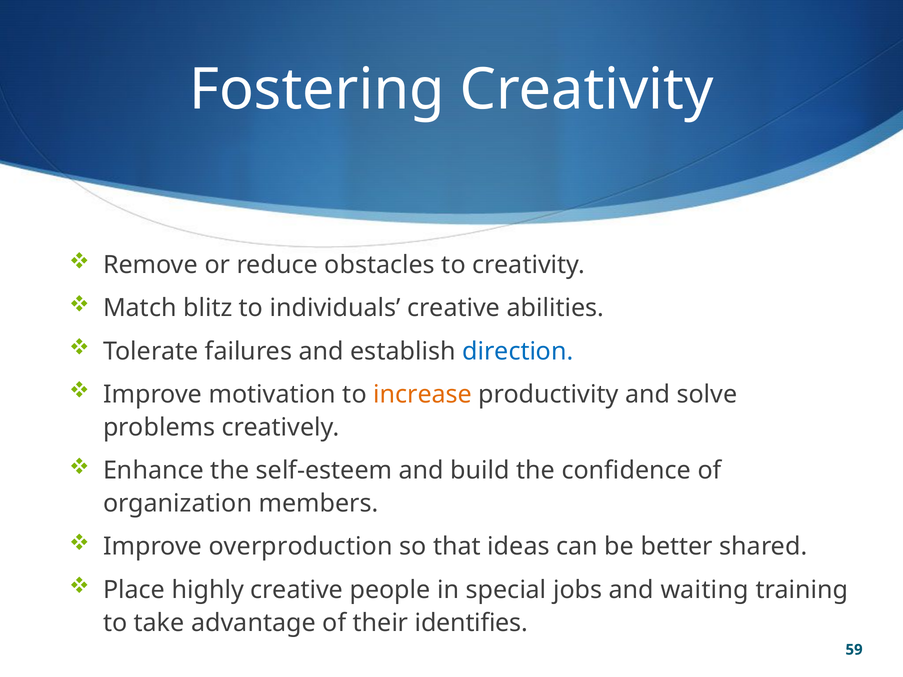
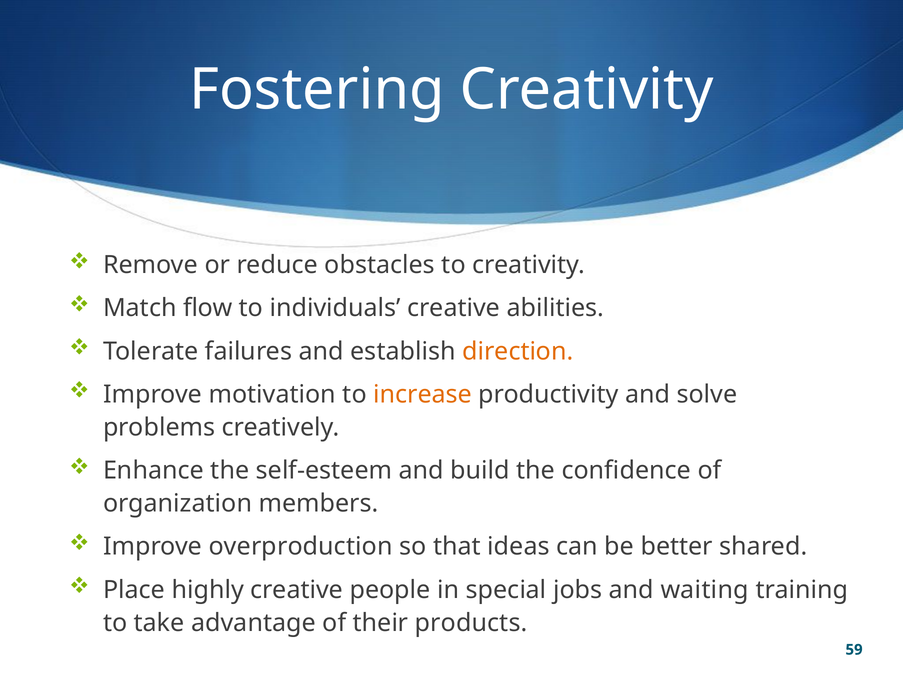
blitz: blitz -> flow (208, 308)
direction colour: blue -> orange (518, 351)
identifies: identifies -> products (471, 623)
